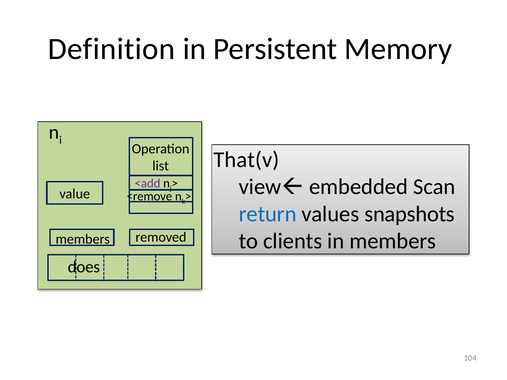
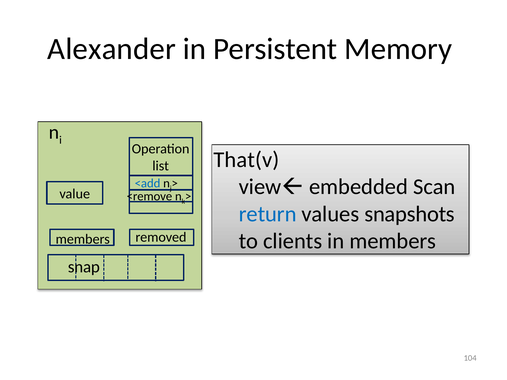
Definition: Definition -> Alexander (112, 49)
<add colour: purple -> blue (148, 183)
does: does -> snap (84, 267)
